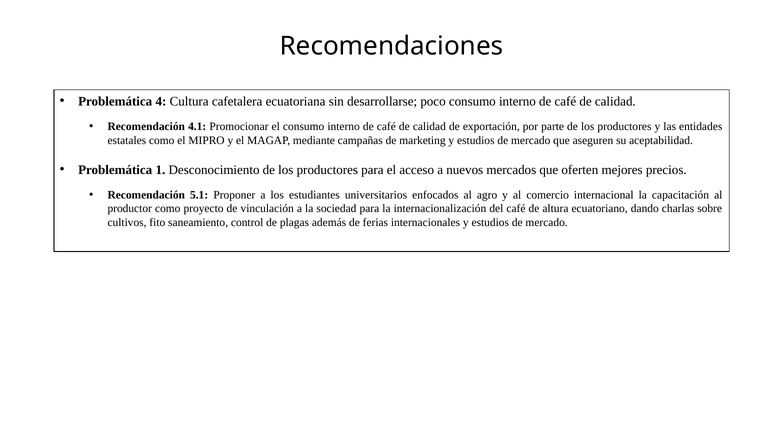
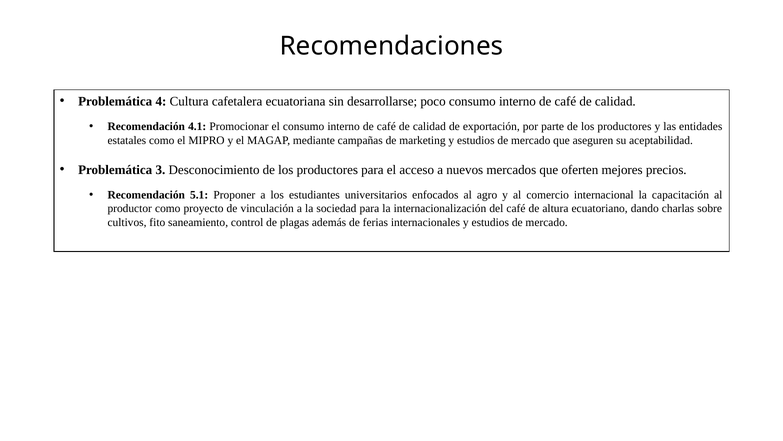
1: 1 -> 3 (160, 170)
